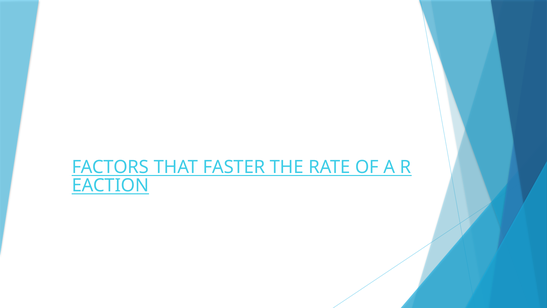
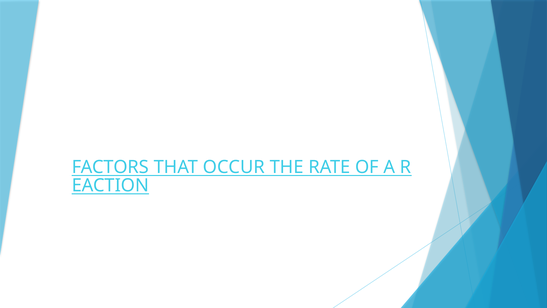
FASTER: FASTER -> OCCUR (234, 167)
